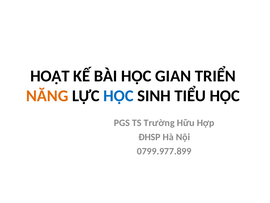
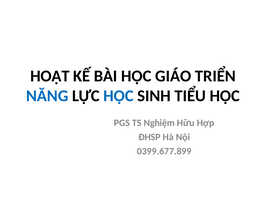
GIAN: GIAN -> GIÁO (173, 76)
NĂNG colour: orange -> blue (47, 96)
Trường: Trường -> Nghiệm (159, 123)
0799.977.899: 0799.977.899 -> 0399.677.899 (164, 151)
